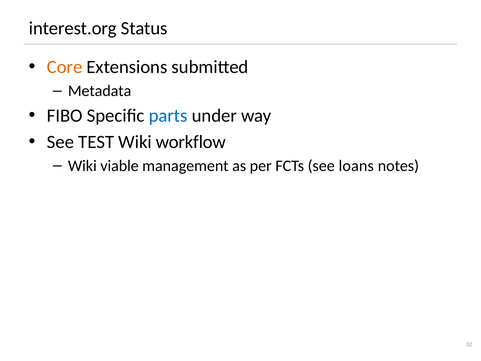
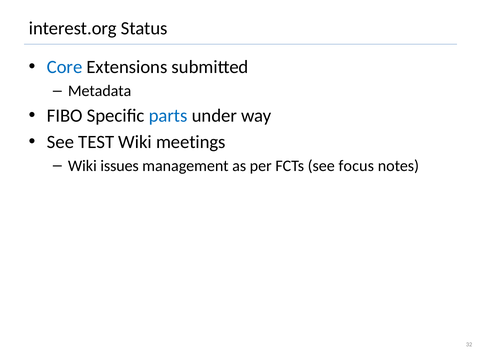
Core colour: orange -> blue (65, 67)
workflow: workflow -> meetings (191, 142)
viable: viable -> issues (120, 166)
loans: loans -> focus (356, 166)
